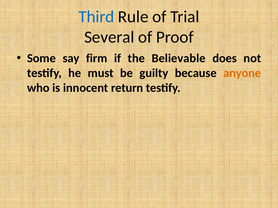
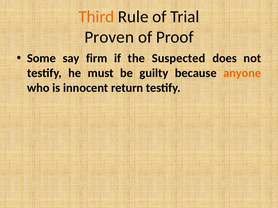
Third colour: blue -> orange (96, 17)
Several: Several -> Proven (109, 37)
Believable: Believable -> Suspected (179, 58)
